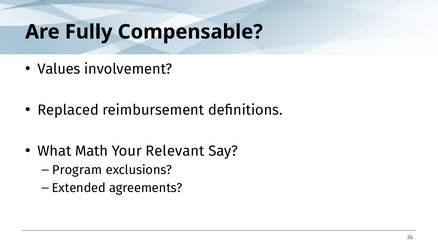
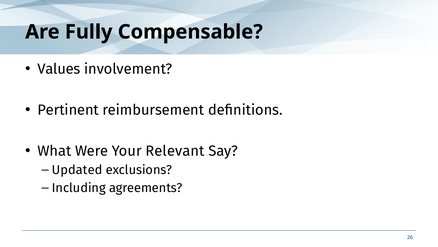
Replaced: Replaced -> Pertinent (68, 110)
Math: Math -> Were (92, 151)
Program: Program -> Updated (77, 170)
Extended: Extended -> Including (79, 187)
